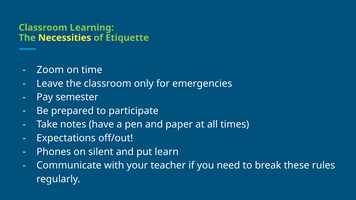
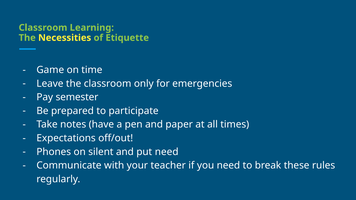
Zoom: Zoom -> Game (50, 70)
put learn: learn -> need (167, 152)
